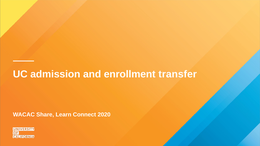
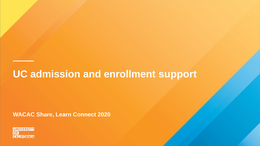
transfer: transfer -> support (178, 74)
